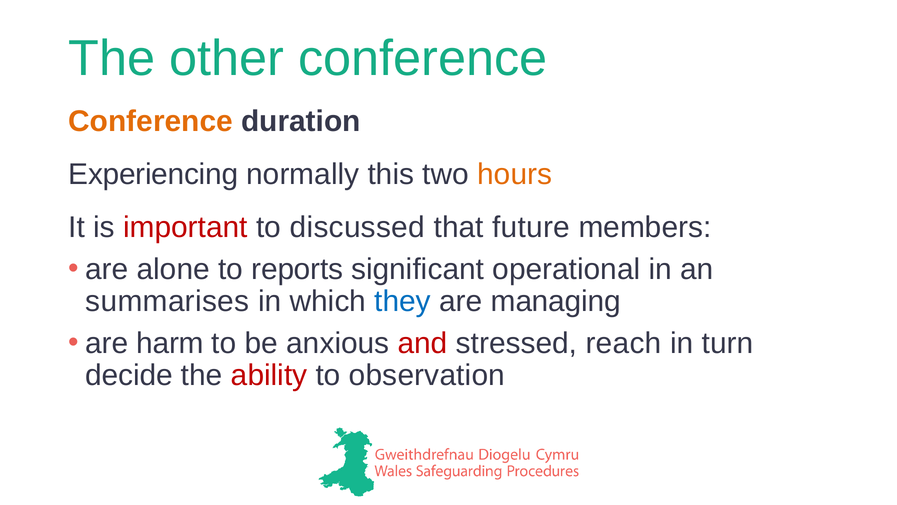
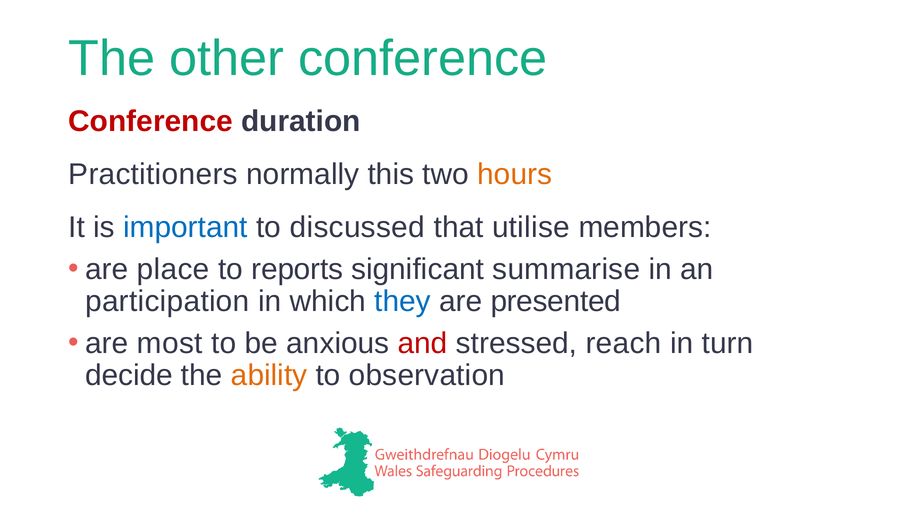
Conference colour: orange -> red (151, 122)
Experiencing: Experiencing -> Practitioners (153, 174)
important colour: red -> blue (185, 227)
future: future -> utilise (531, 227)
alone: alone -> place (173, 269)
operational: operational -> summarise (566, 269)
summarises: summarises -> participation (167, 301)
managing: managing -> presented (556, 301)
harm: harm -> most (170, 343)
ability colour: red -> orange (269, 375)
